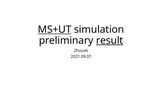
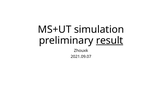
MS+UT underline: present -> none (55, 30)
